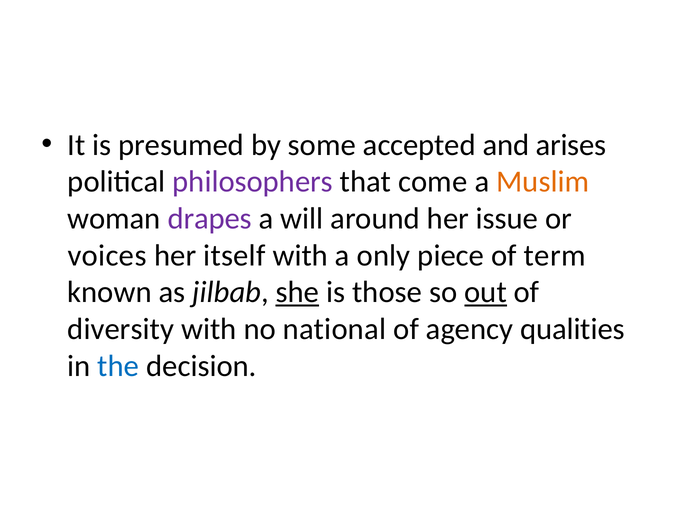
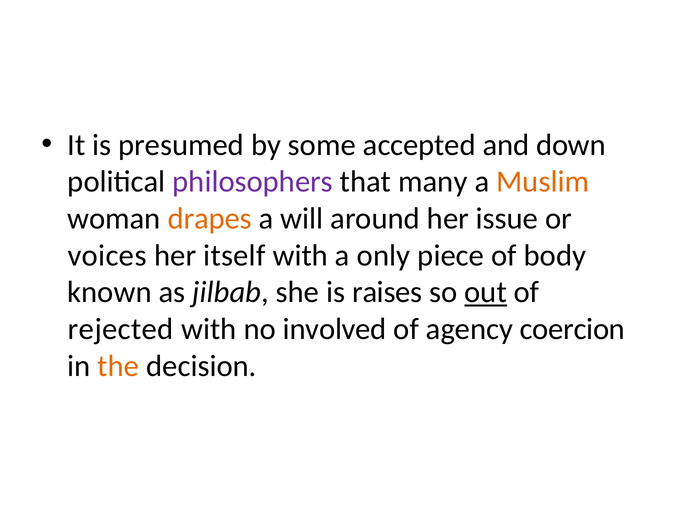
arises: arises -> down (571, 145)
come: come -> many (433, 182)
drapes colour: purple -> orange (210, 219)
term: term -> body (555, 256)
she underline: present -> none (297, 292)
those: those -> raises (387, 292)
diversity: diversity -> rejected (121, 329)
national: national -> involved (335, 329)
qualities: qualities -> coercion (572, 329)
the colour: blue -> orange (118, 366)
